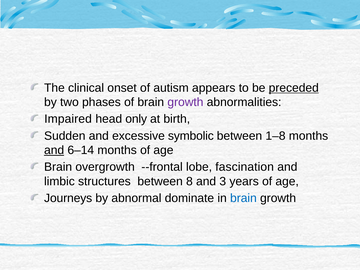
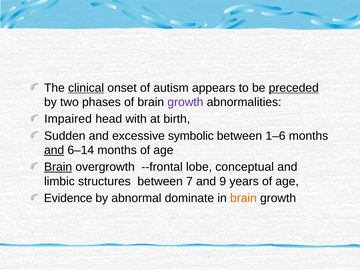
clinical underline: none -> present (86, 88)
only: only -> with (136, 119)
1–8: 1–8 -> 1–6 (275, 136)
Brain underline: none -> present (58, 167)
fascination: fascination -> conceptual (245, 167)
8: 8 -> 7 (189, 181)
3: 3 -> 9 (223, 181)
Journeys: Journeys -> Evidence (68, 198)
brain colour: blue -> orange (243, 198)
